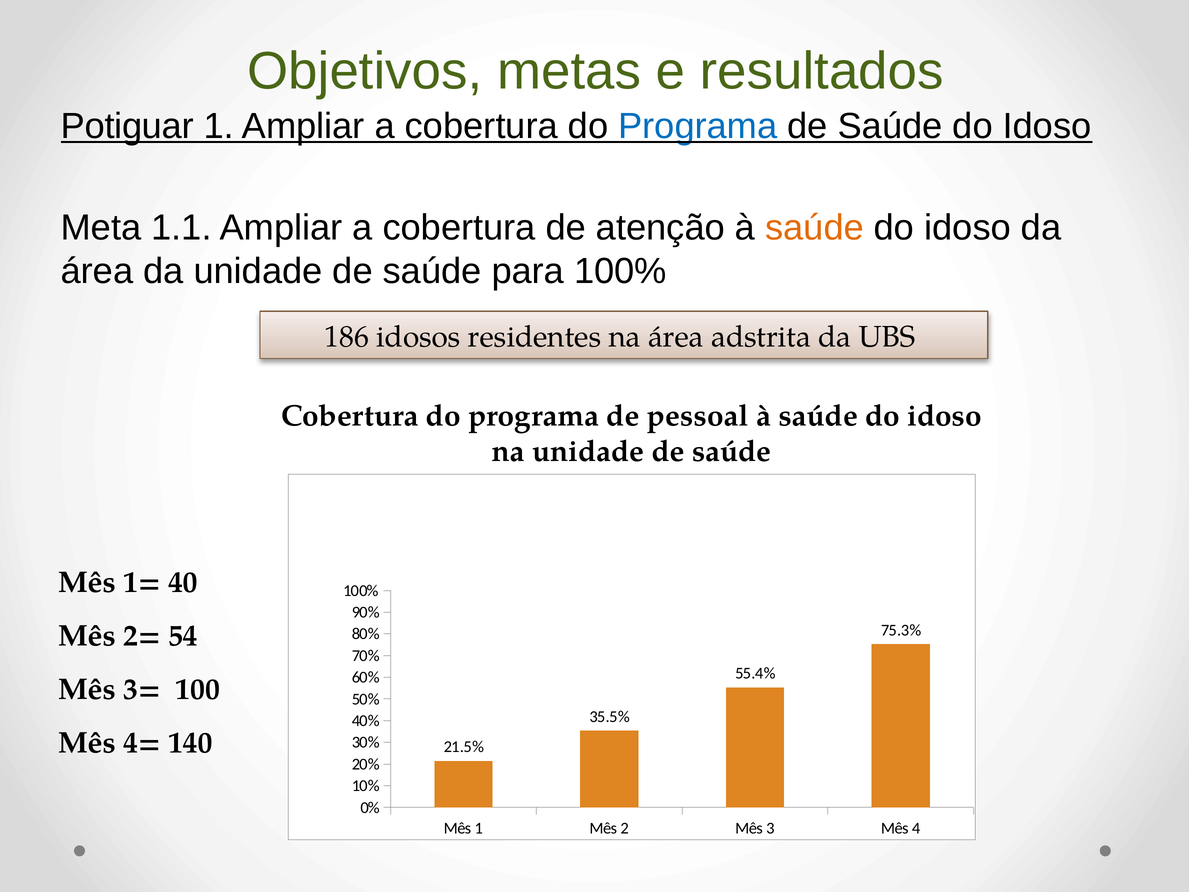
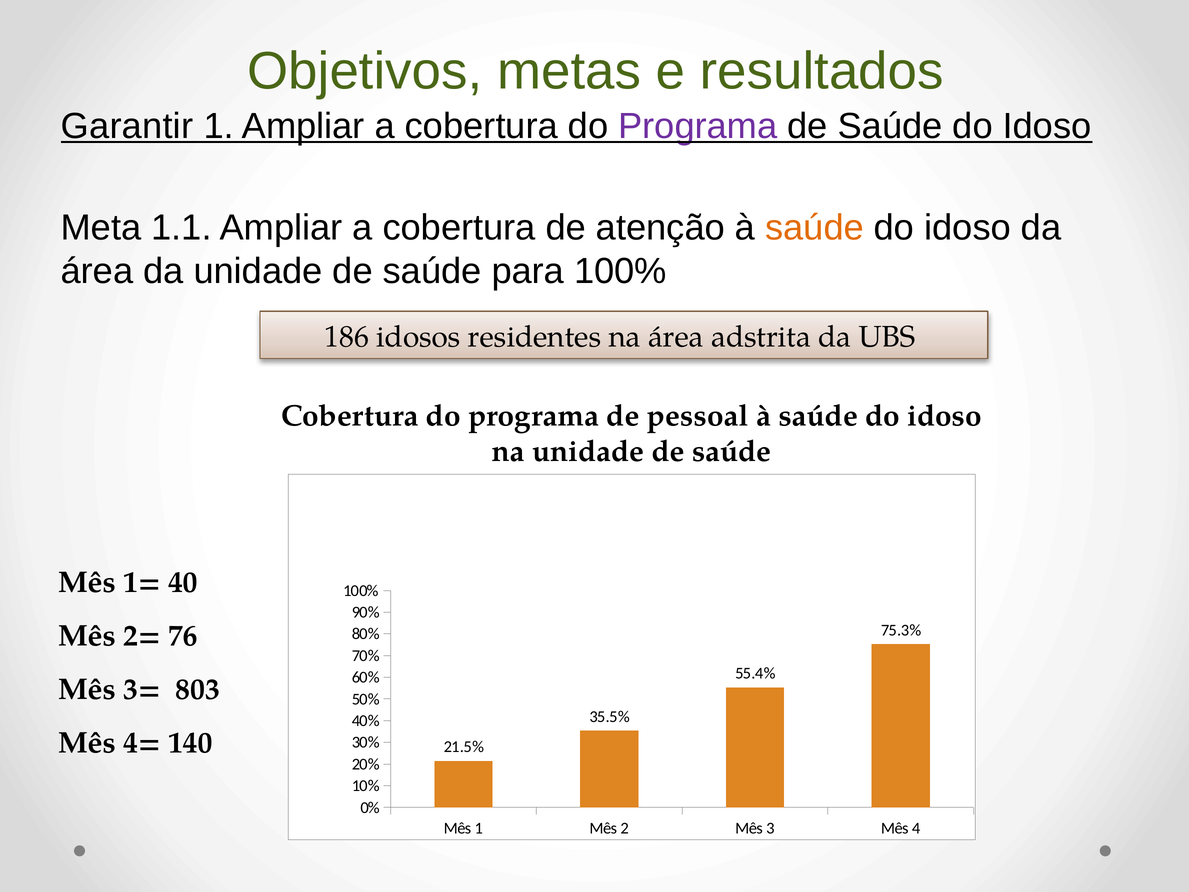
Potiguar: Potiguar -> Garantir (127, 126)
Programa colour: blue -> purple (698, 126)
54: 54 -> 76 (183, 636)
100: 100 -> 803 (198, 689)
